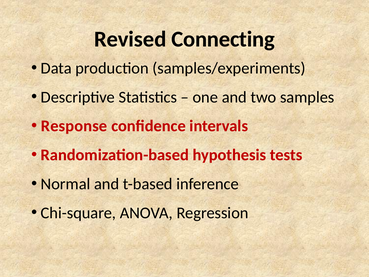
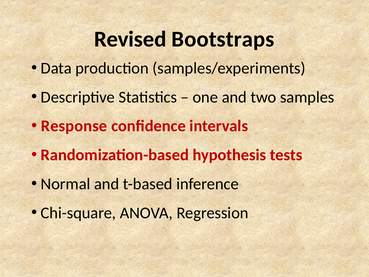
Connecting: Connecting -> Bootstraps (223, 39)
